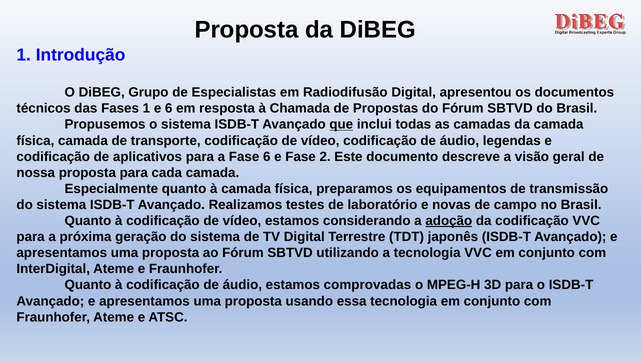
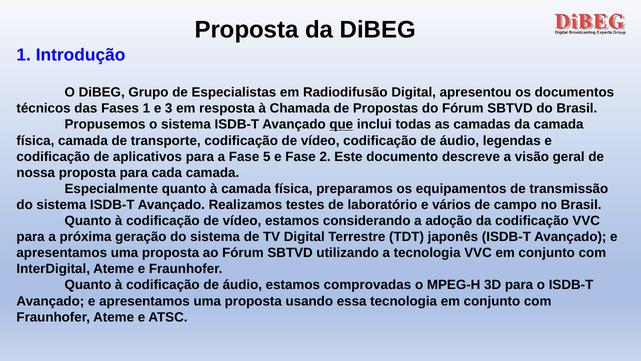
e 6: 6 -> 3 (169, 108)
Fase 6: 6 -> 5 (267, 156)
novas: novas -> vários (452, 205)
adoção underline: present -> none (449, 221)
